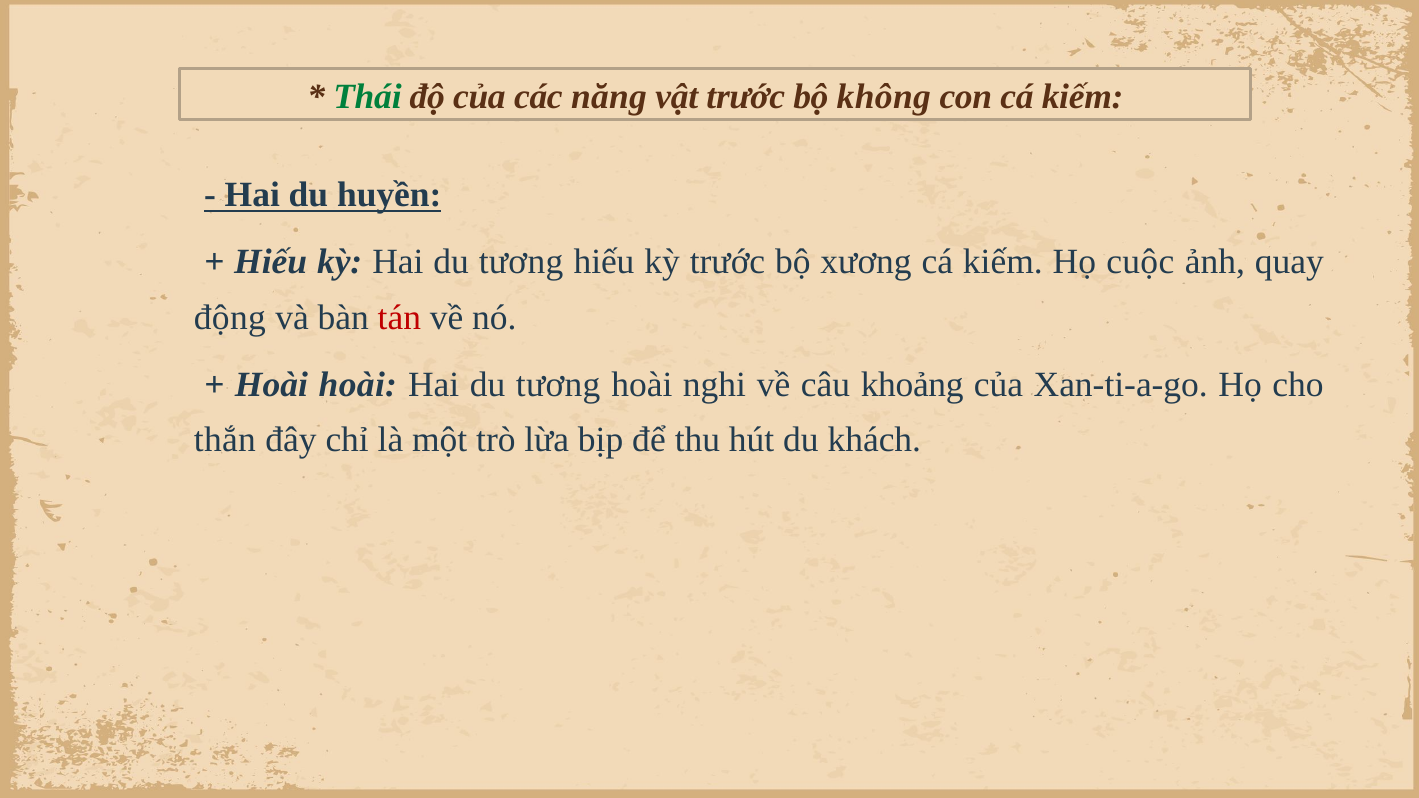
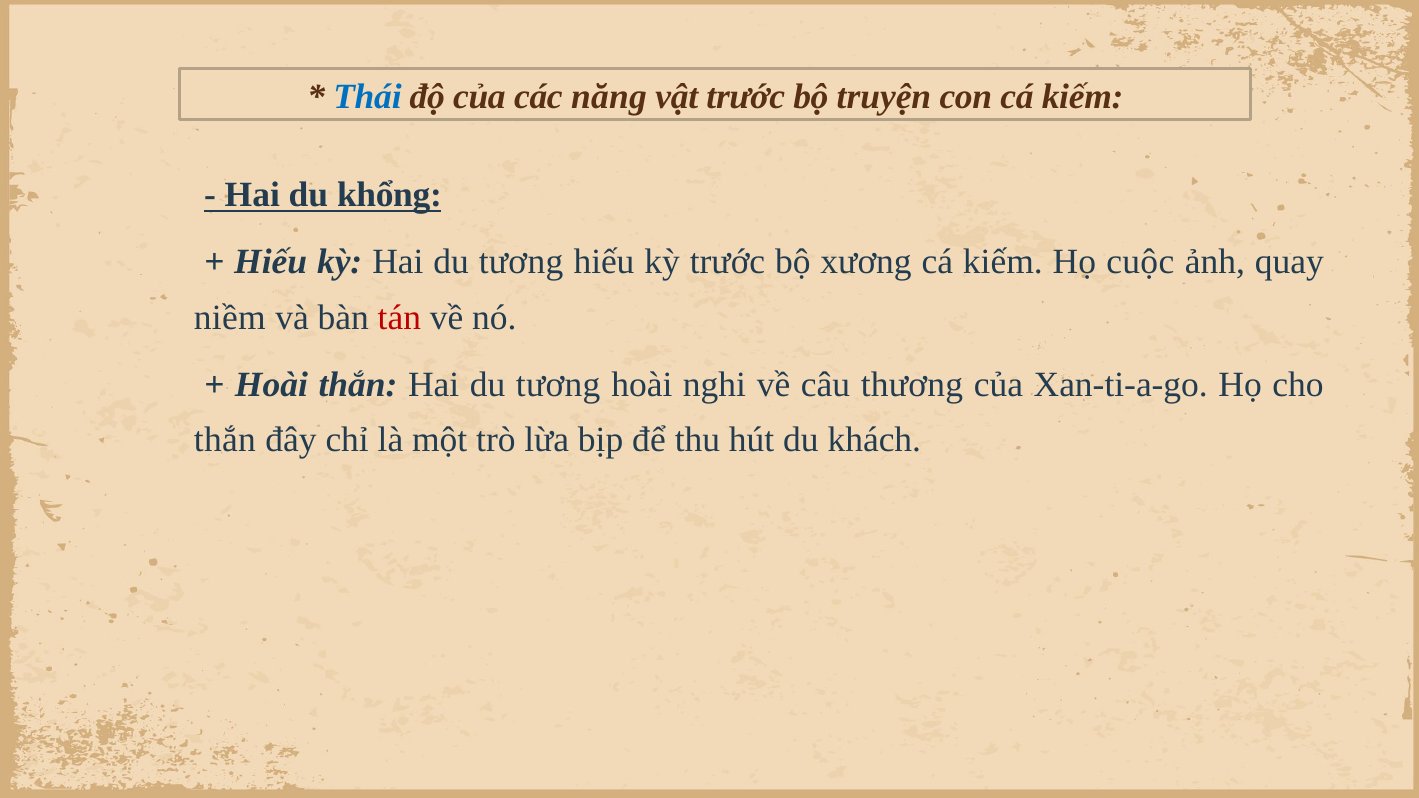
Thái colour: green -> blue (367, 97)
không: không -> truyện (884, 97)
huyền: huyền -> khổng (389, 195)
động: động -> niềm (230, 318)
Hoài hoài: hoài -> thắn (358, 385)
khoảng: khoảng -> thương (912, 385)
